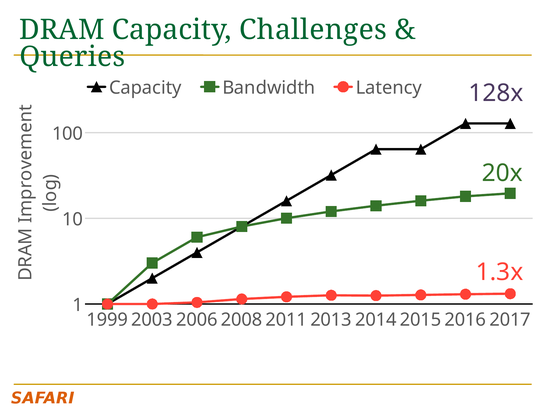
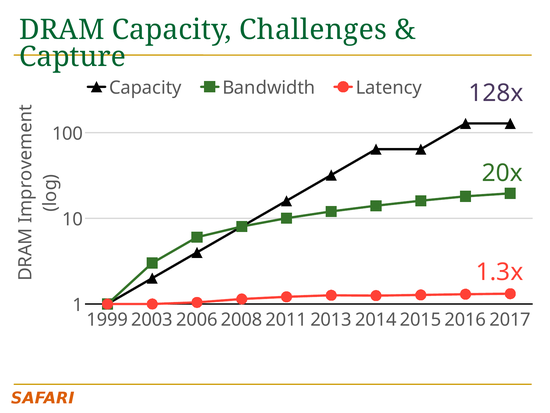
Queries: Queries -> Capture (73, 57)
